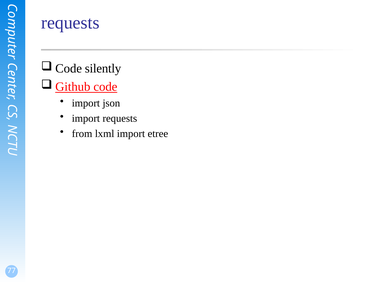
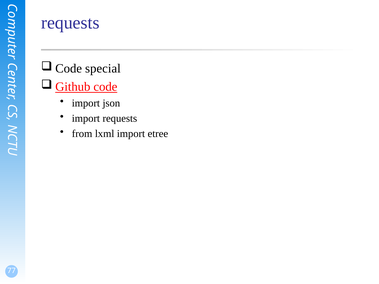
silently: silently -> special (103, 68)
